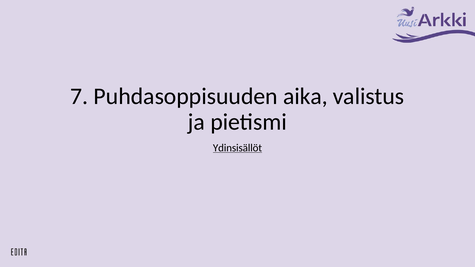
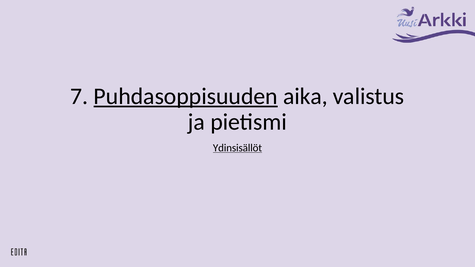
Puhdasoppisuuden underline: none -> present (186, 96)
